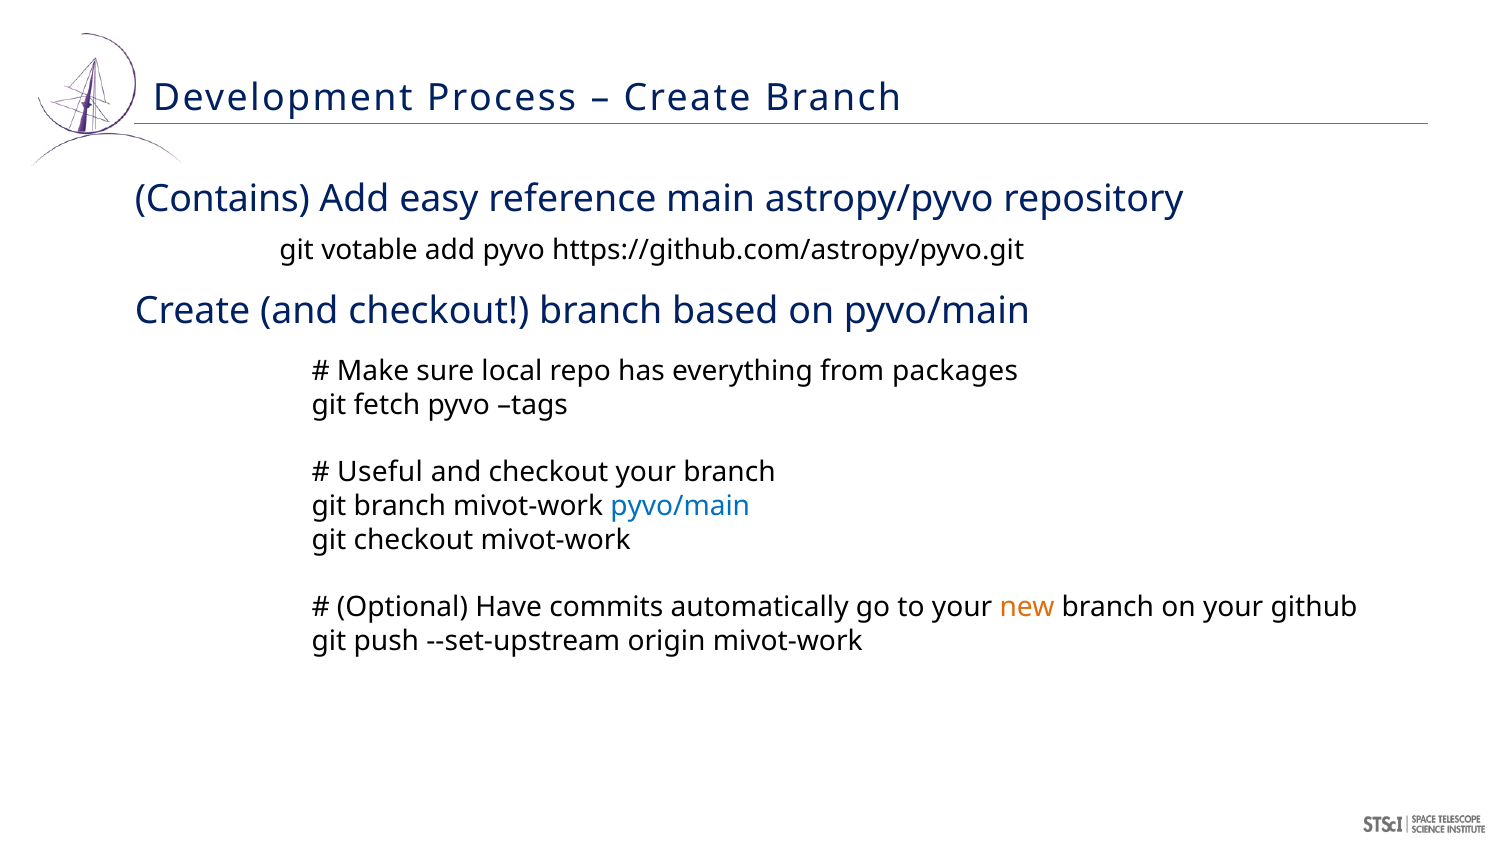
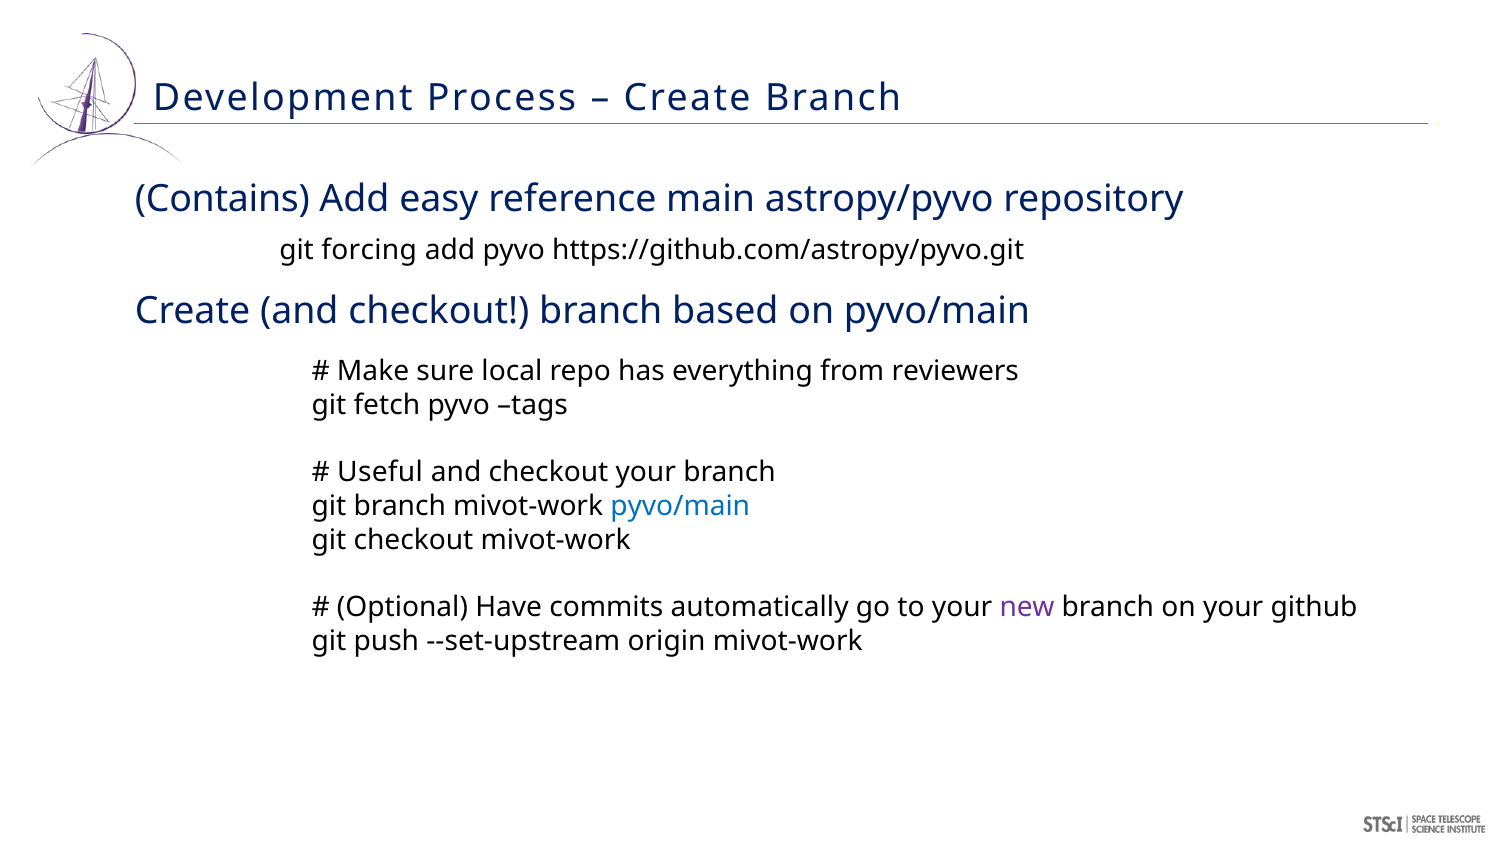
votable: votable -> forcing (369, 249)
packages: packages -> reviewers (955, 371)
new colour: orange -> purple (1027, 607)
